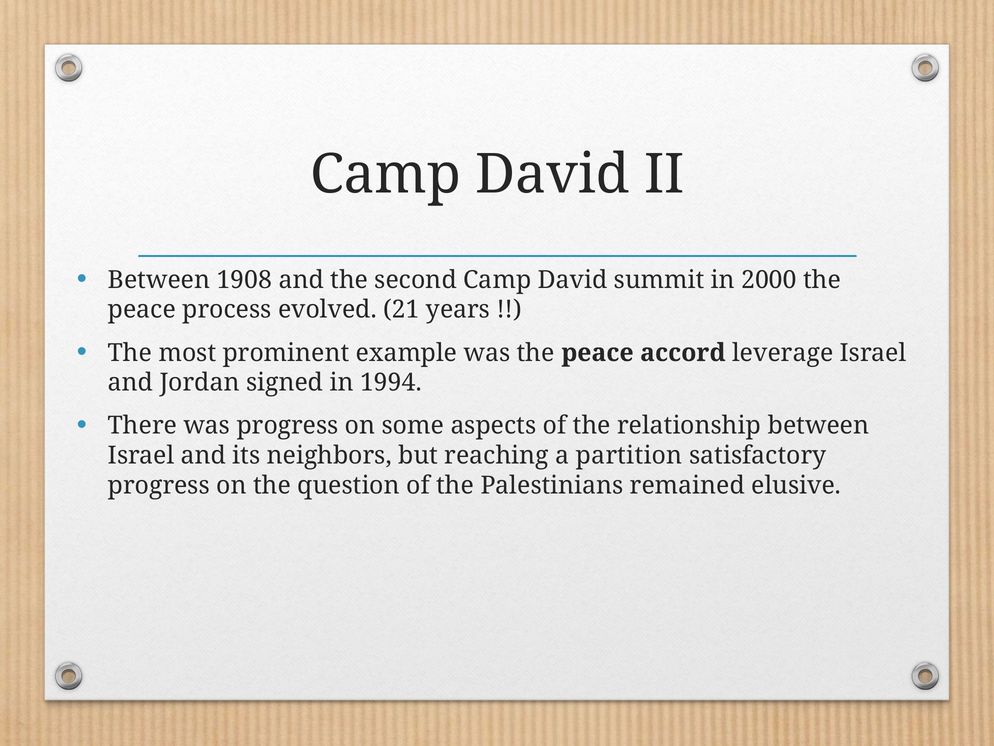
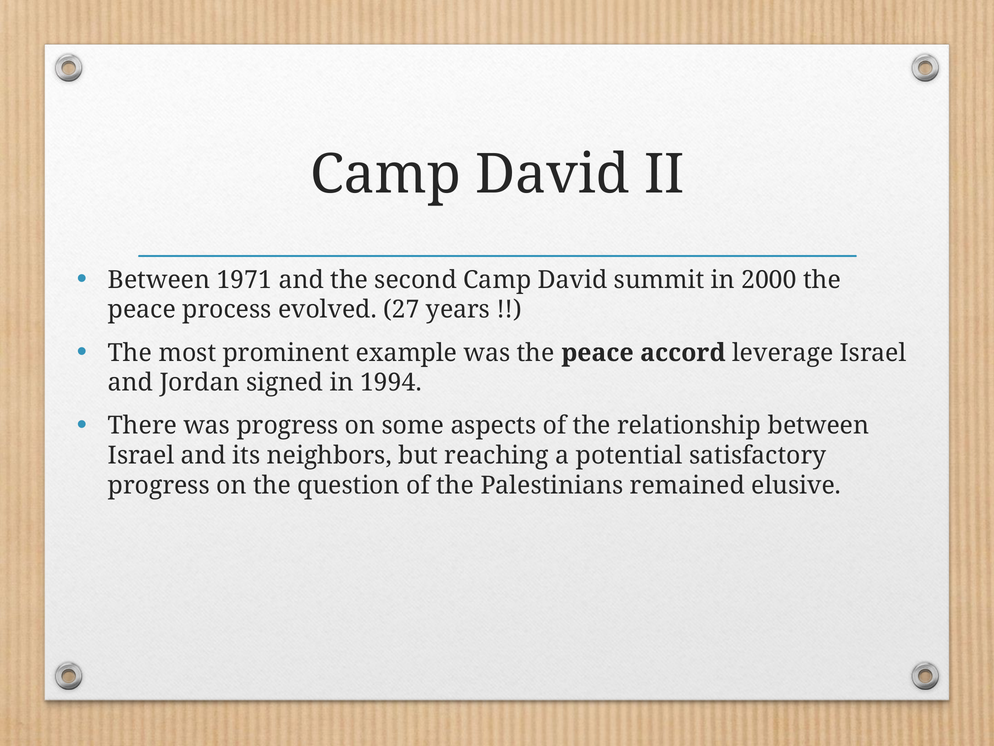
1908: 1908 -> 1971 (244, 280)
21: 21 -> 27 (401, 309)
partition: partition -> potential (629, 455)
